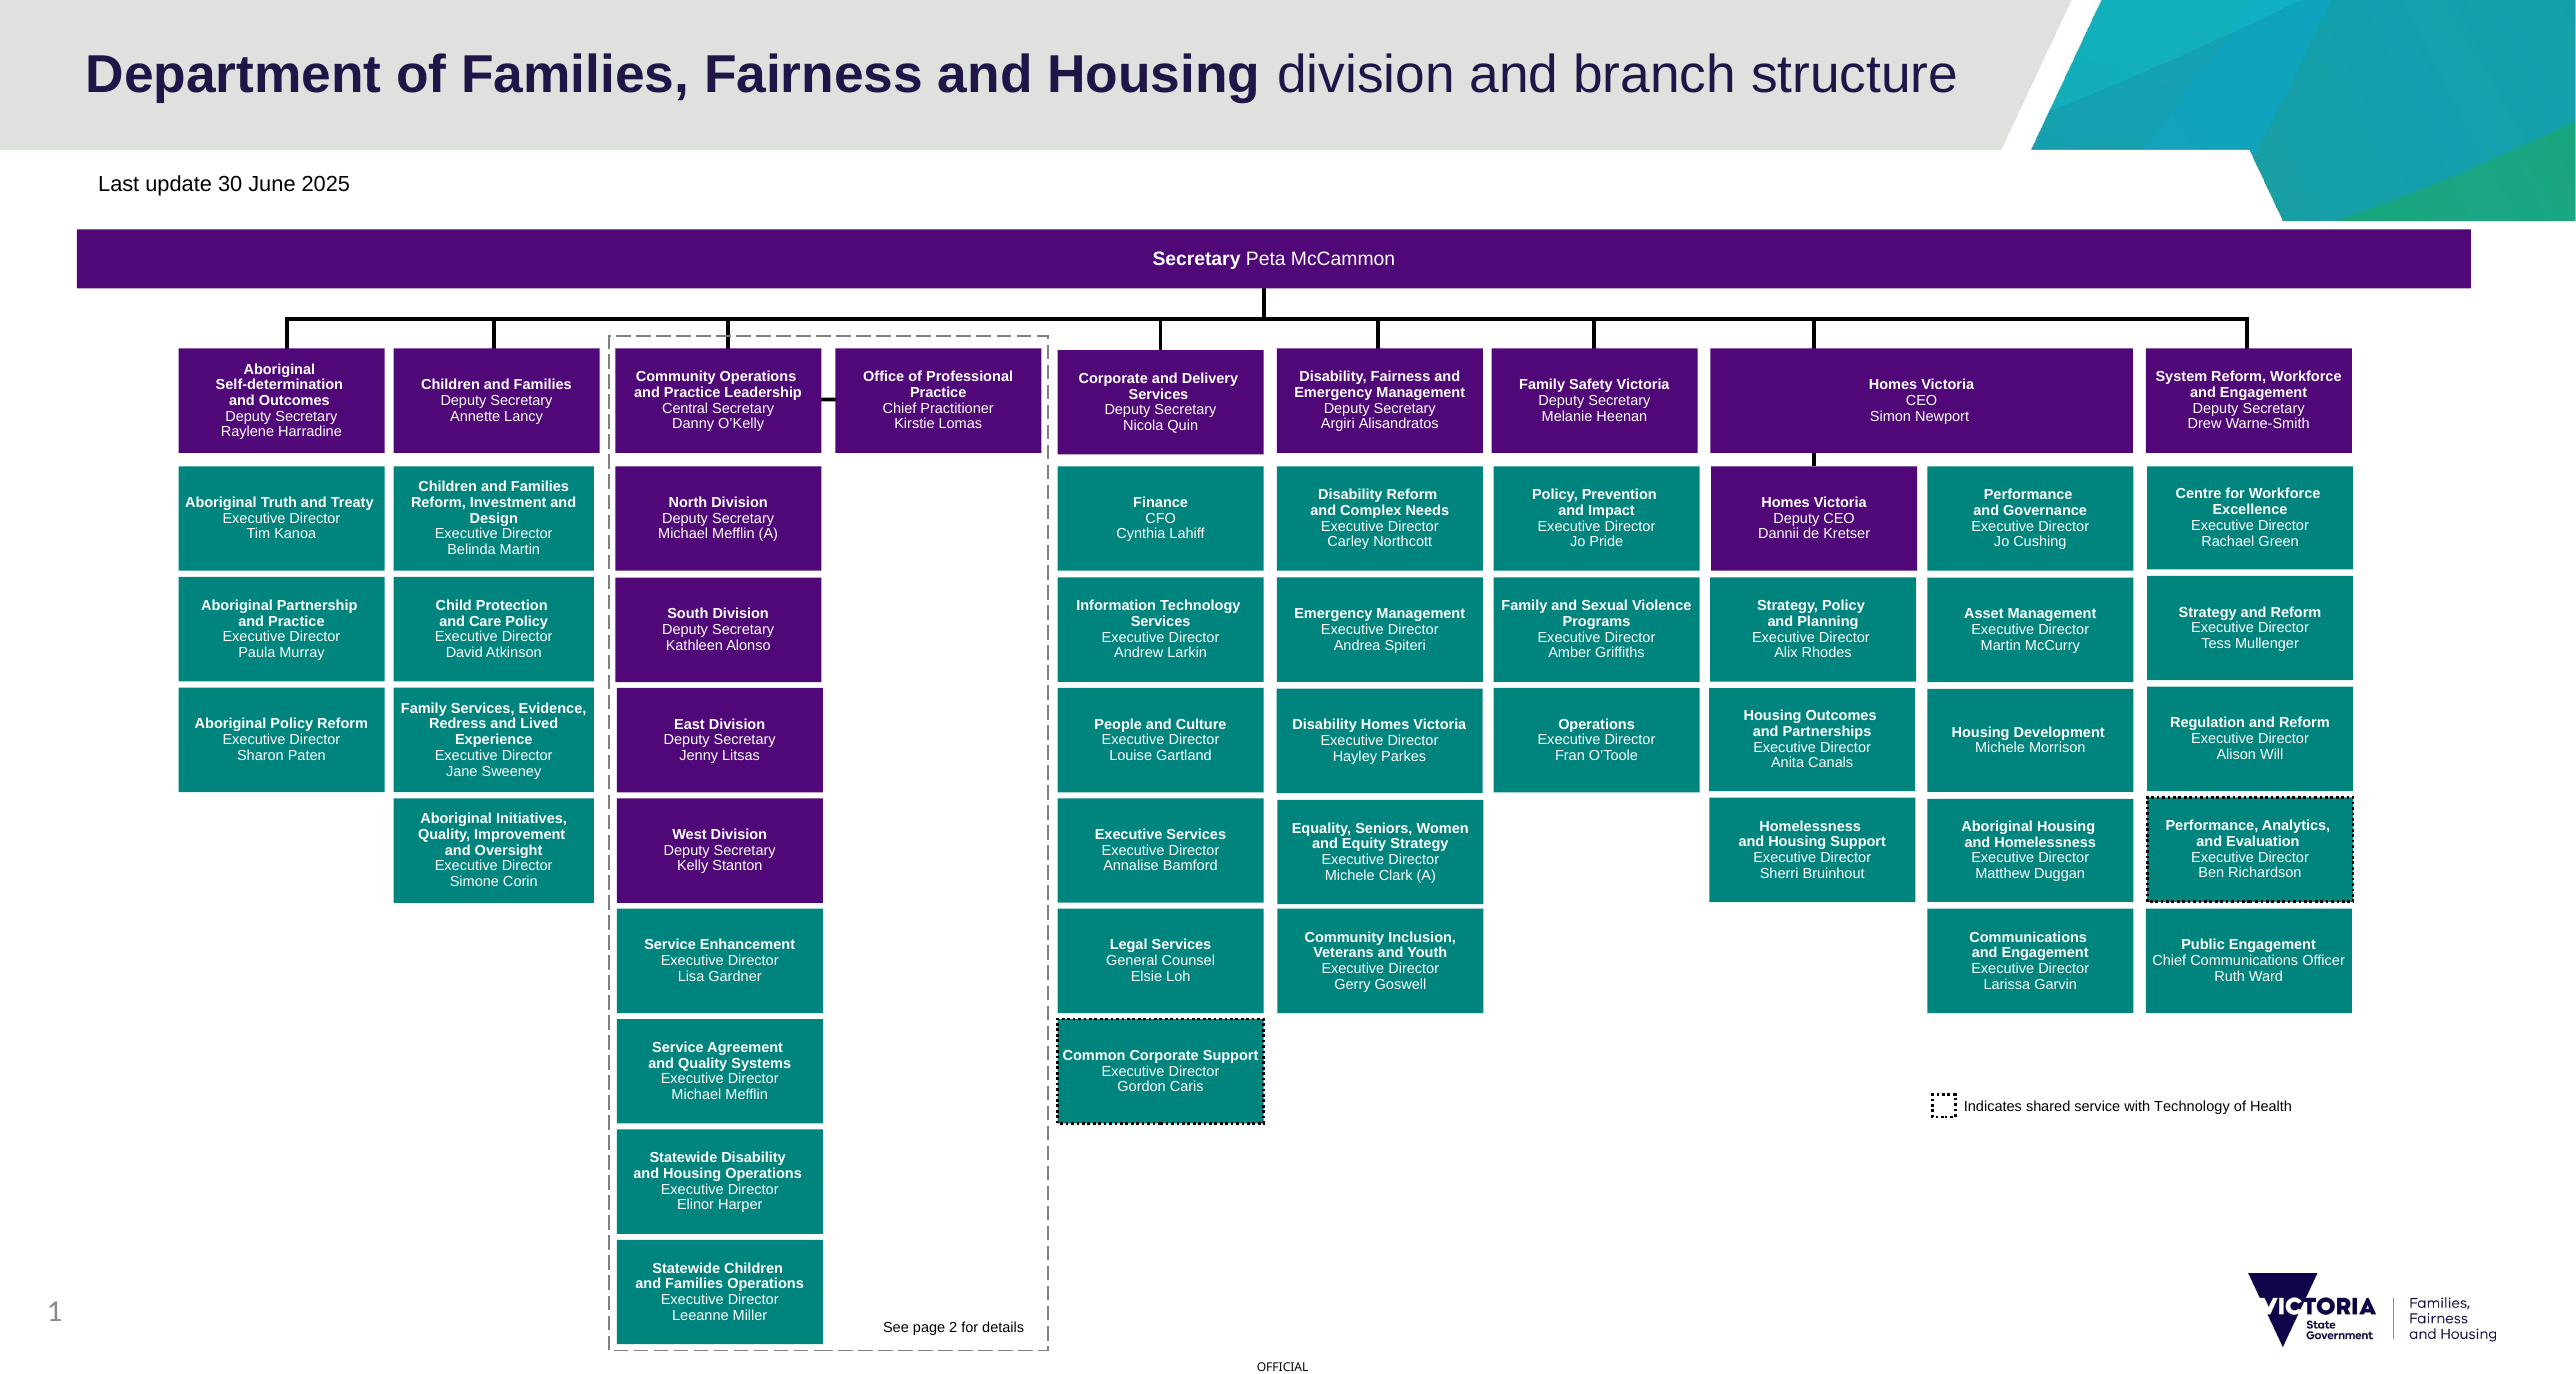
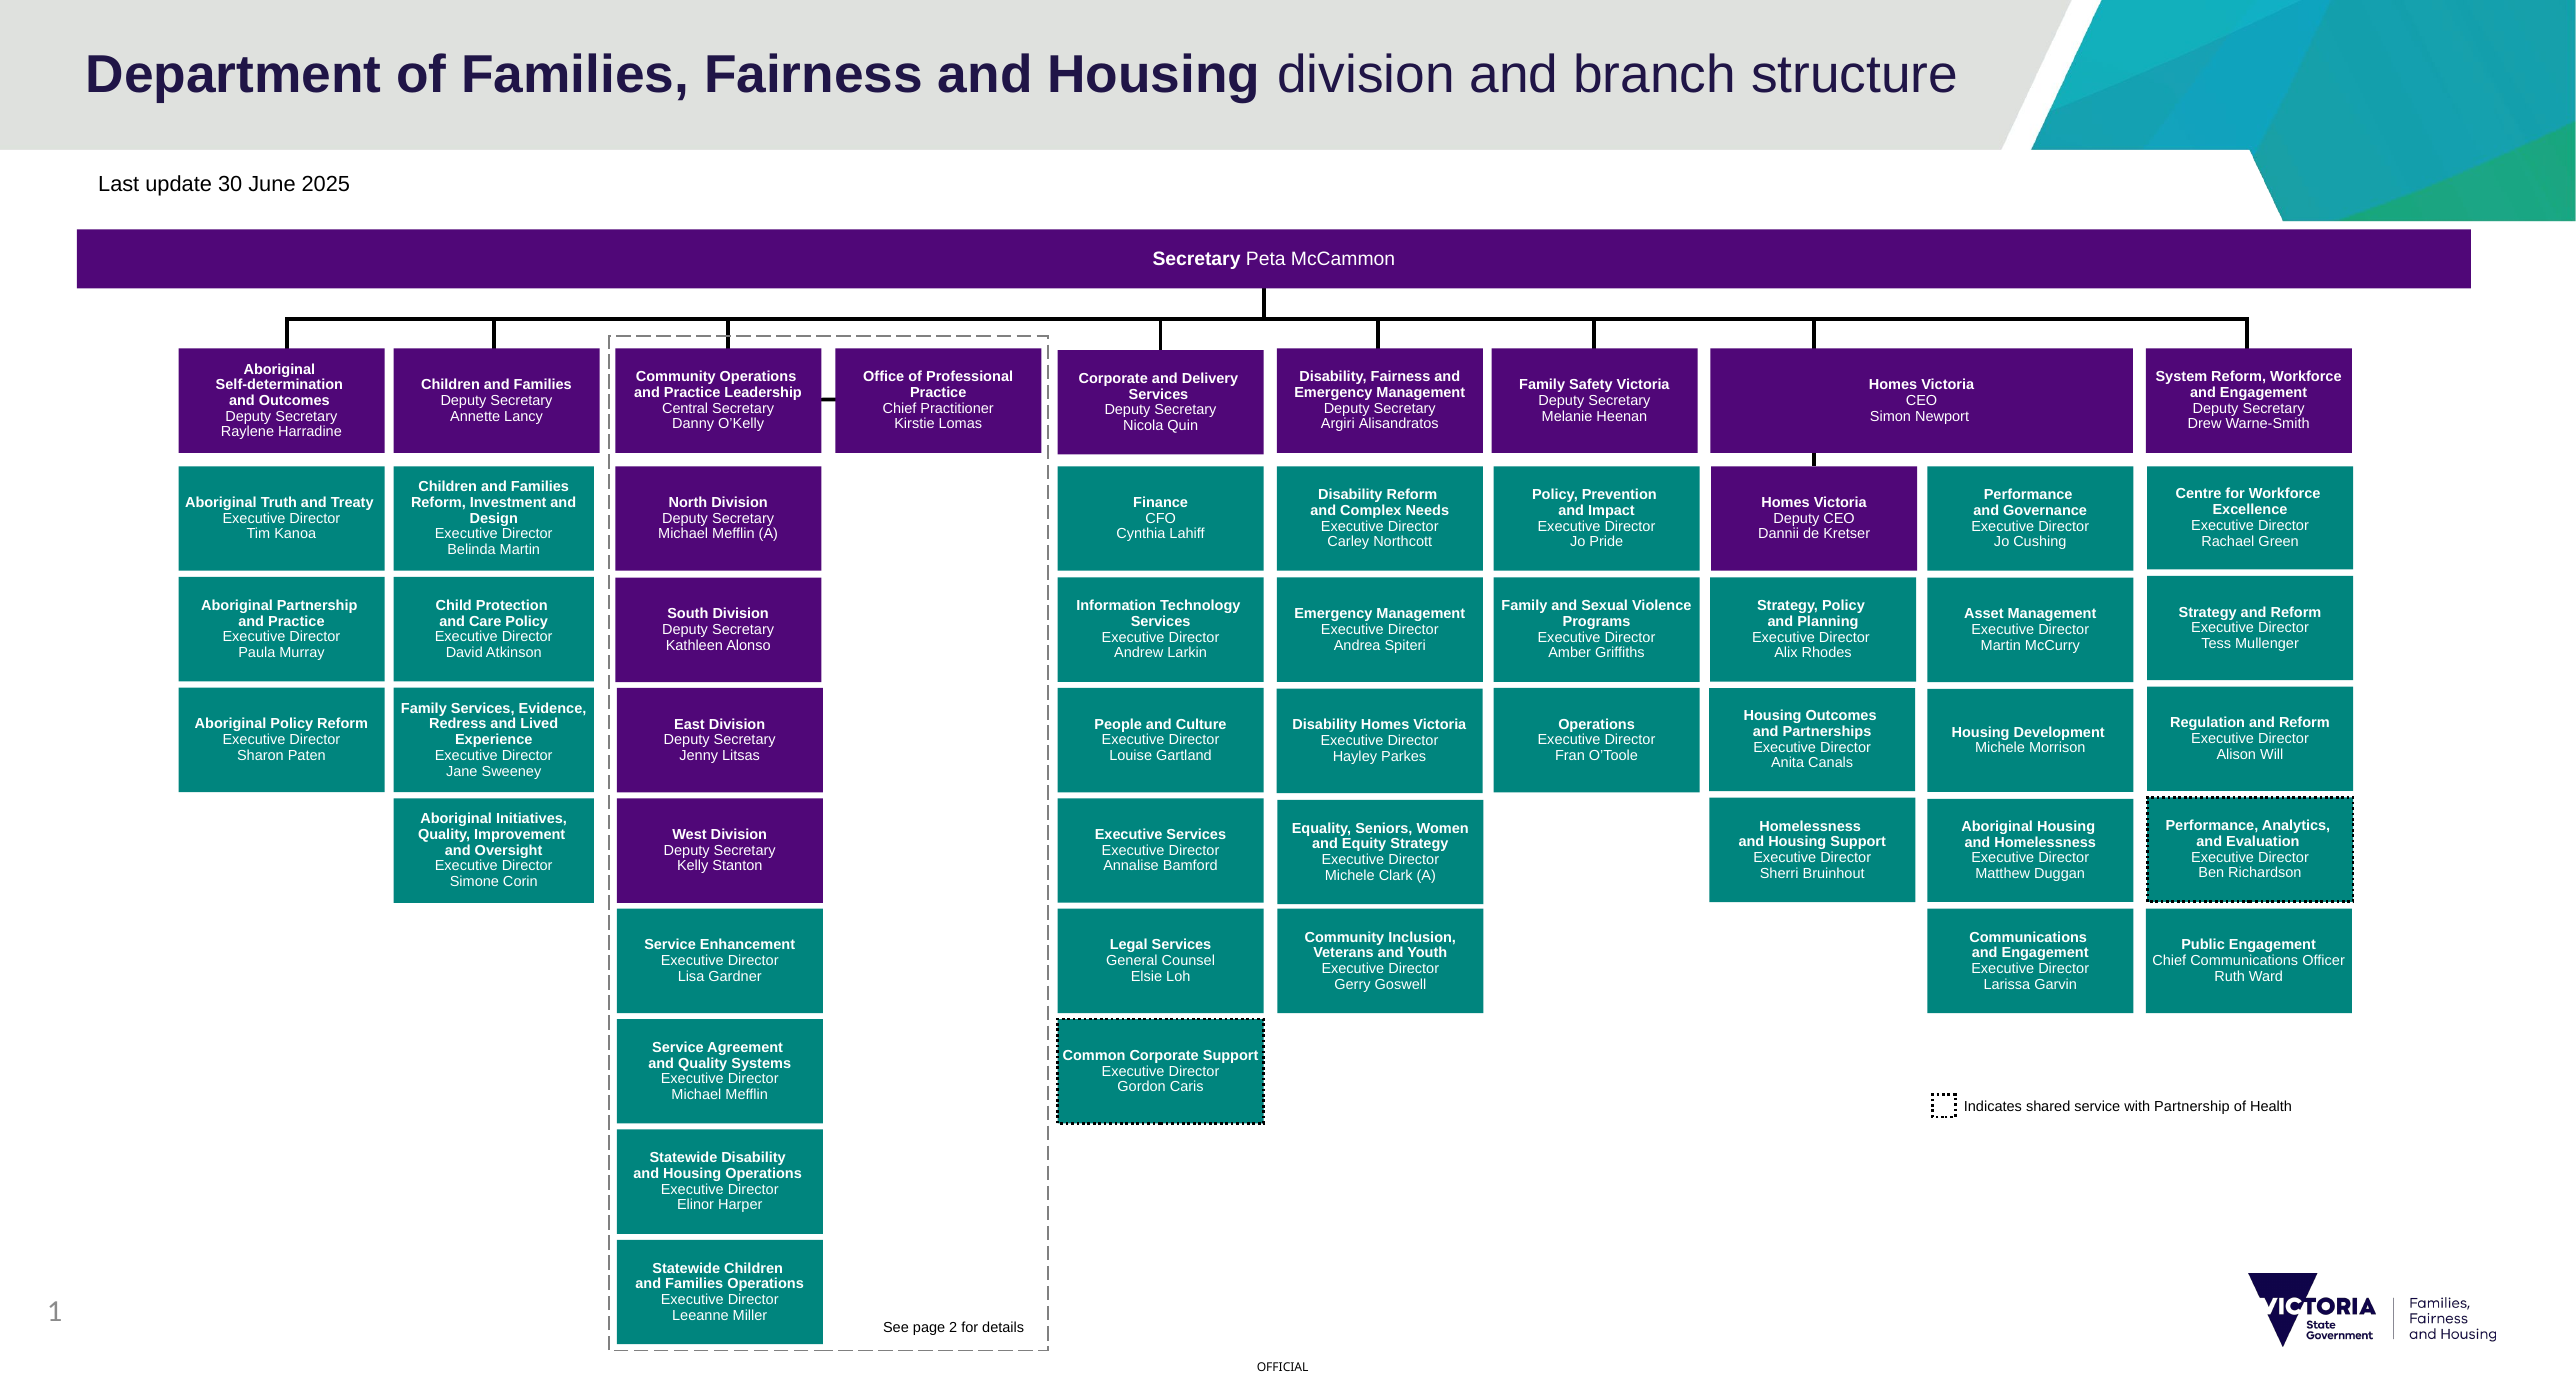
with Technology: Technology -> Partnership (2192, 1106)
